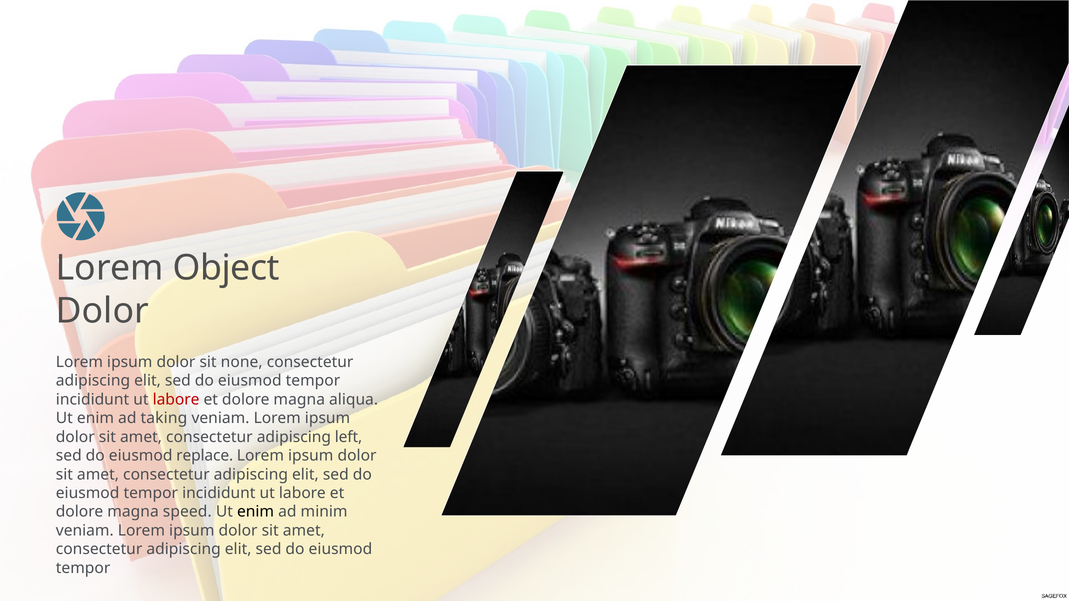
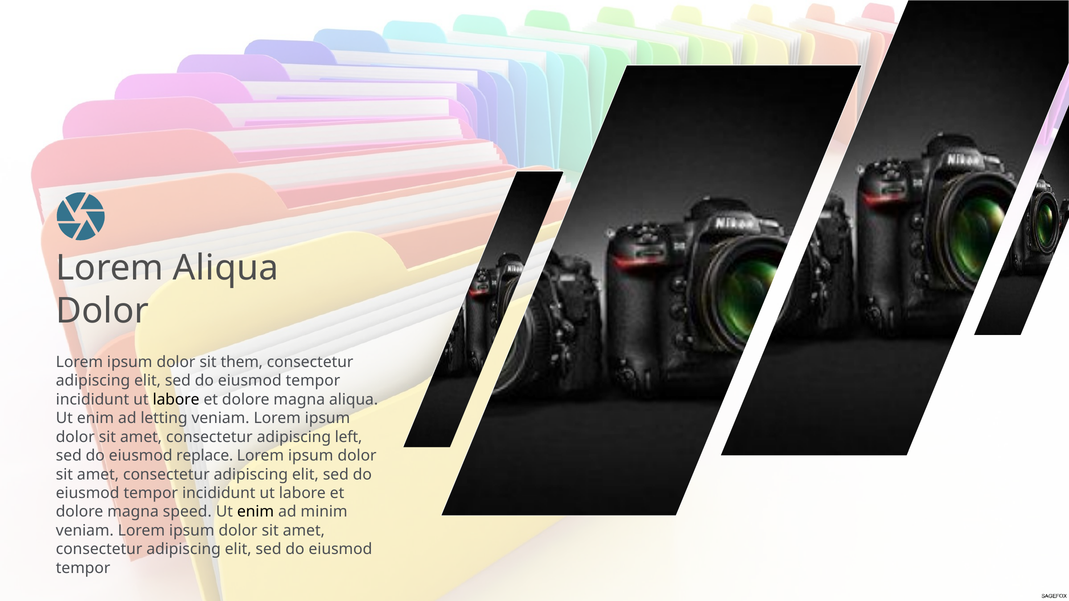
Lorem Object: Object -> Aliqua (226, 268)
none: none -> them (242, 362)
labore colour: red -> black (176, 400)
taking: taking -> letting (164, 418)
